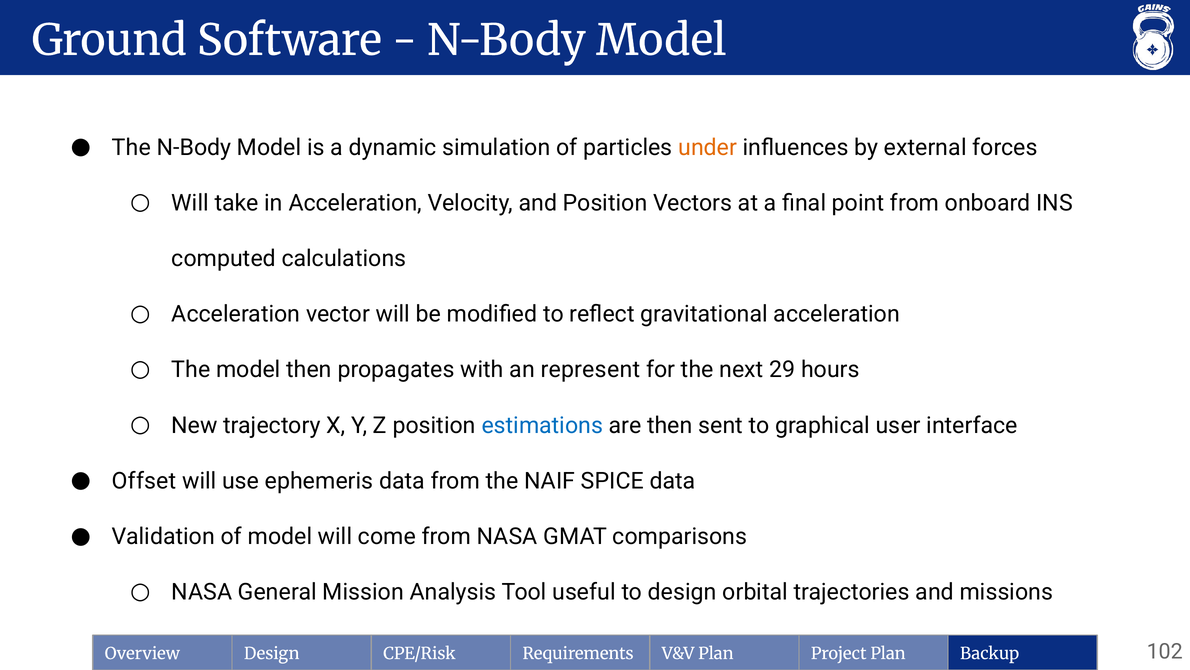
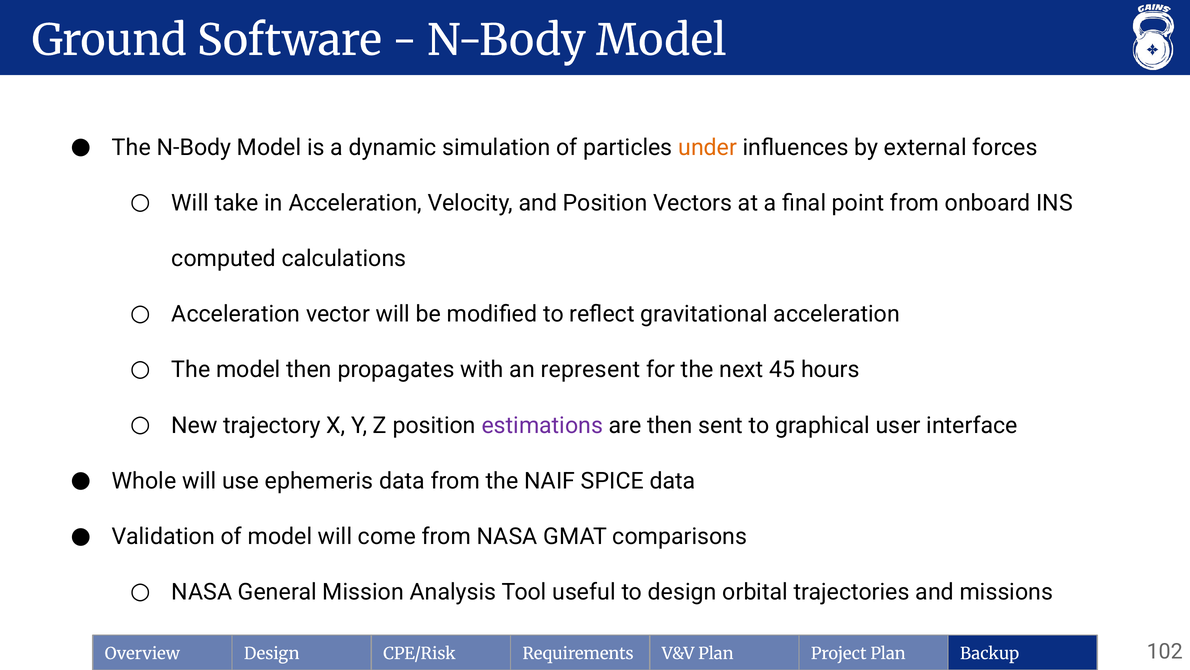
29: 29 -> 45 (782, 370)
estimations colour: blue -> purple (542, 425)
Offset: Offset -> Whole (144, 481)
